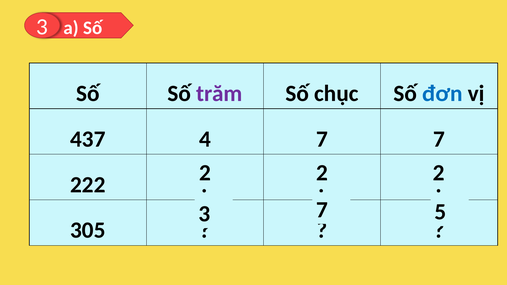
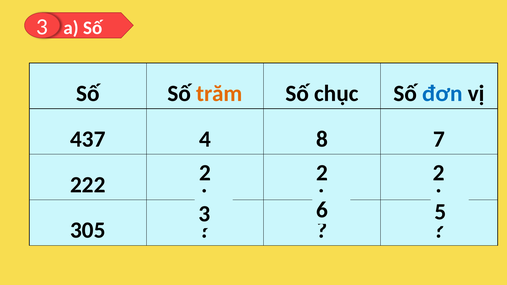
trăm colour: purple -> orange (219, 94)
4 7: 7 -> 8 (322, 139)
3 7: 7 -> 6 (322, 210)
